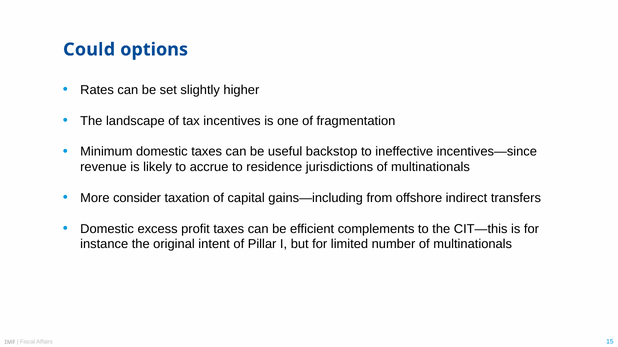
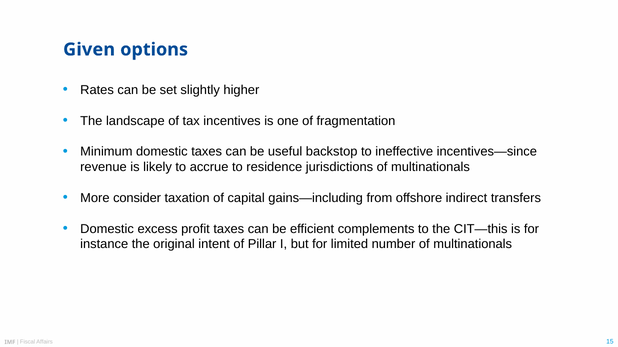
Could: Could -> Given (89, 50)
